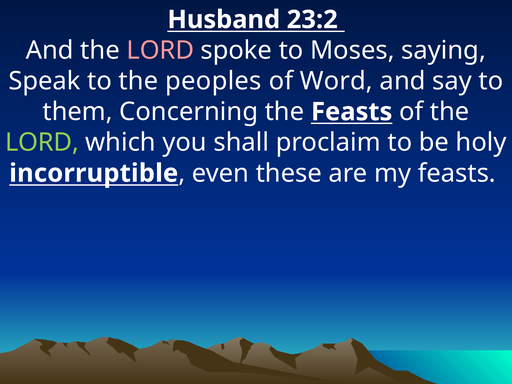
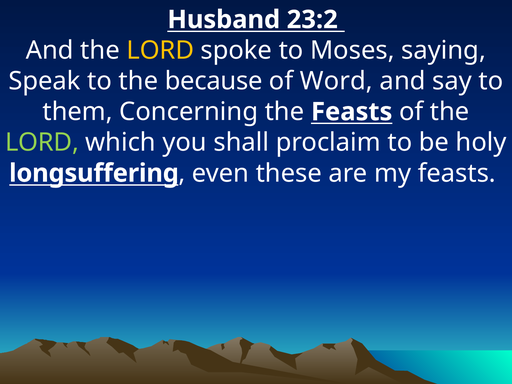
LORD colour: pink -> yellow (160, 50)
peoples: peoples -> because (214, 81)
incorruptible: incorruptible -> longsuffering (94, 173)
